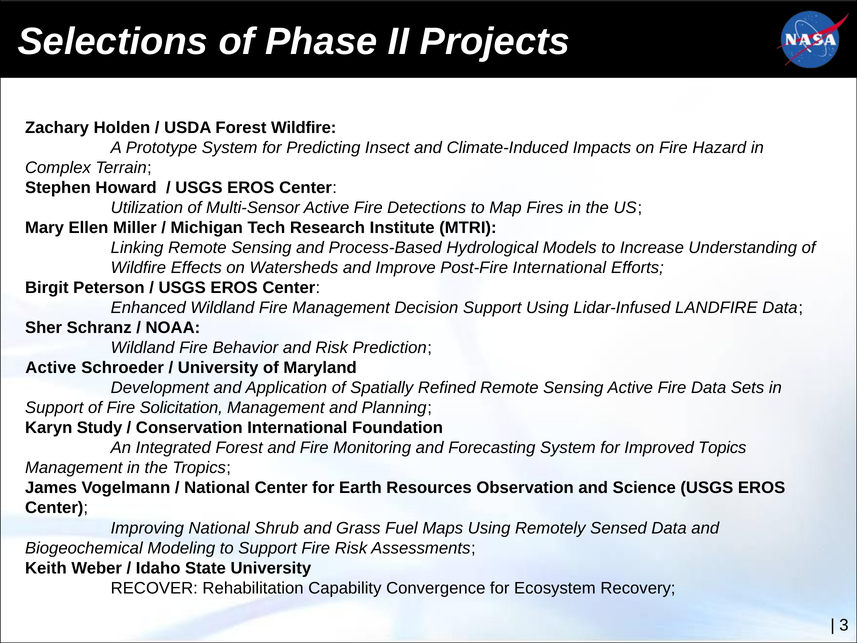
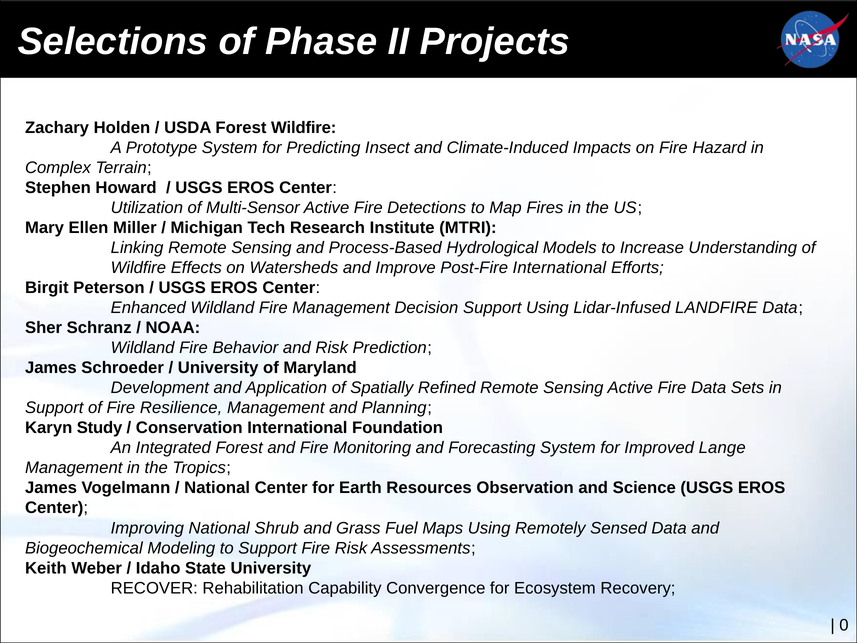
Active: Active -> James (51, 368)
Fire Solicitation: Solicitation -> Resilience (181, 408)
Topics: Topics -> Lange (722, 448)
3: 3 -> 0 (844, 625)
